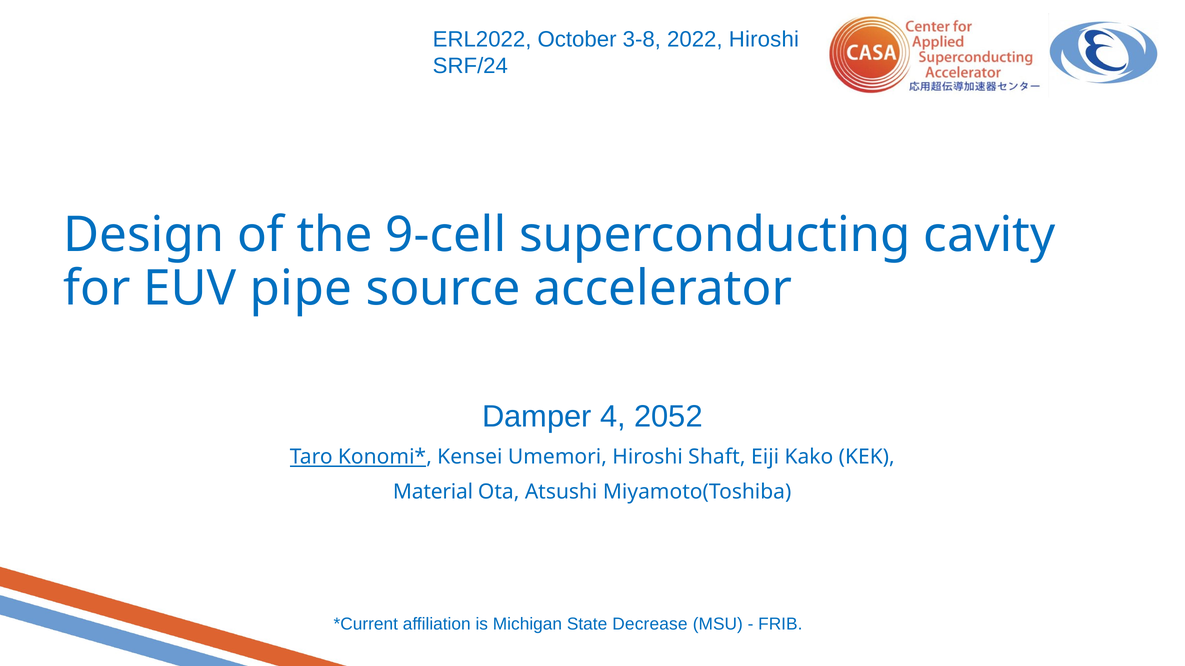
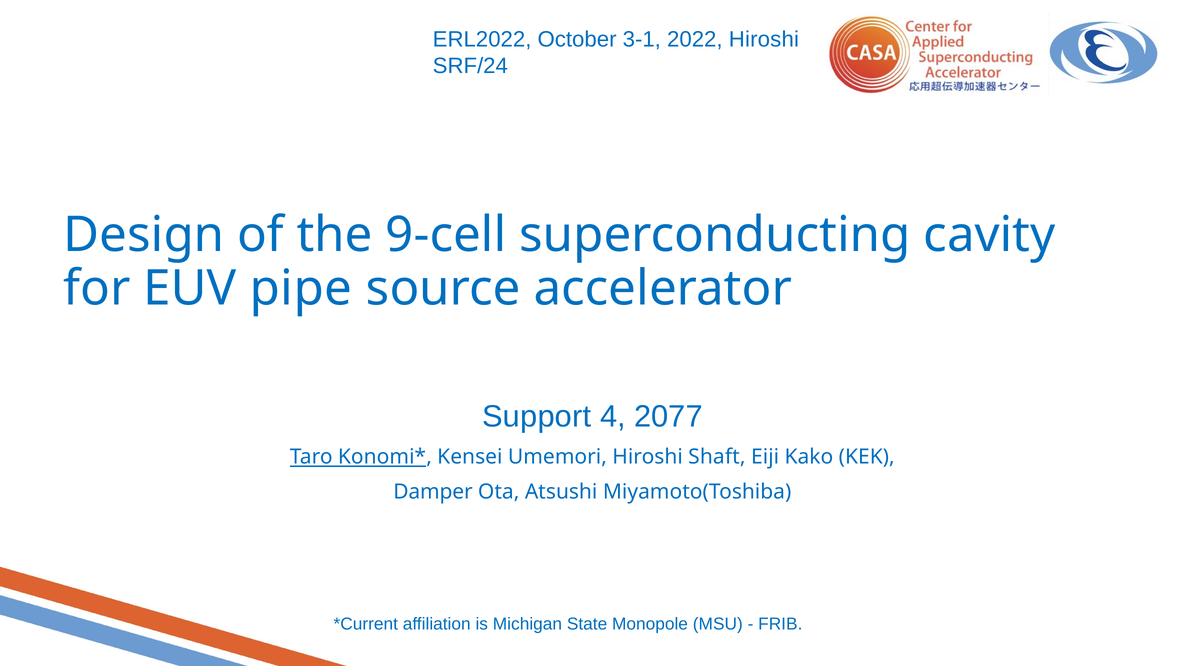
3-8: 3-8 -> 3-1 (642, 40)
Damper: Damper -> Support (537, 417)
2052: 2052 -> 2077 (668, 417)
Material: Material -> Damper (433, 492)
Decrease: Decrease -> Monopole (650, 624)
